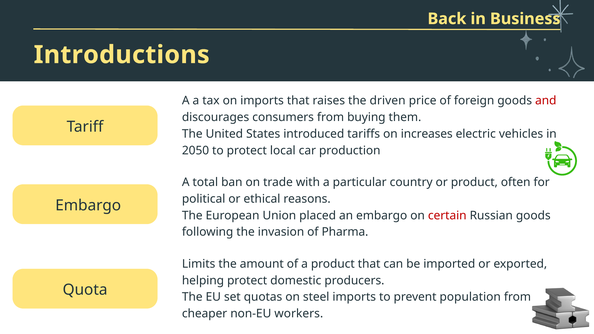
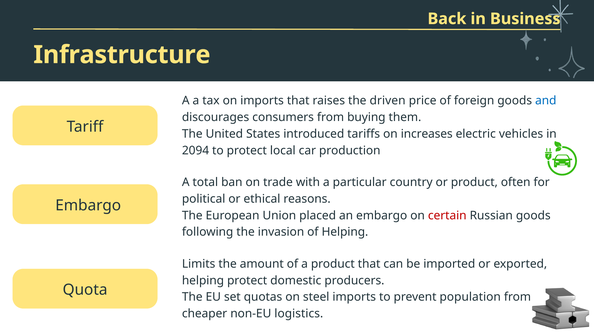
Introductions: Introductions -> Infrastructure (122, 55)
and colour: red -> blue (546, 101)
2050: 2050 -> 2094 (196, 150)
of Pharma: Pharma -> Helping (345, 232)
workers: workers -> logistics (299, 314)
